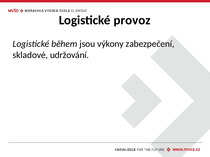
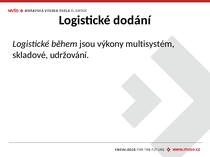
provoz: provoz -> dodání (132, 20)
zabezpečení: zabezpečení -> multisystém (150, 44)
